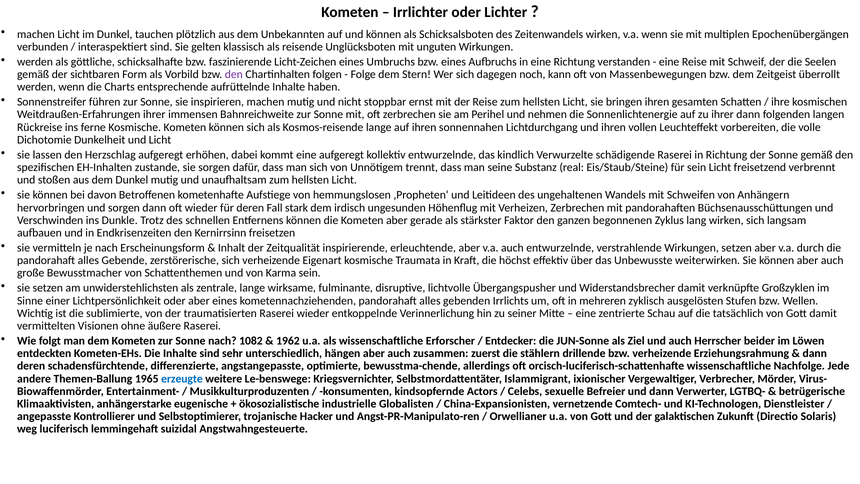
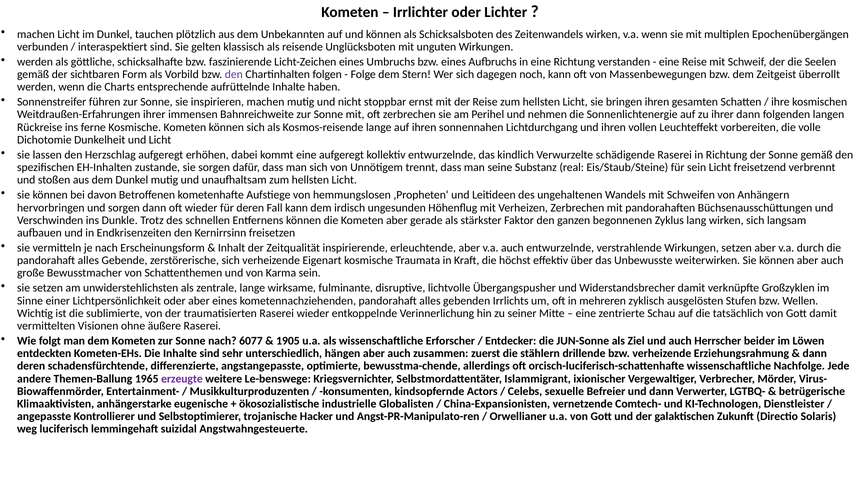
Fall stark: stark -> kann (297, 208)
1082: 1082 -> 6077 (251, 341)
1962: 1962 -> 1905 (288, 341)
erzeugte colour: blue -> purple (182, 379)
